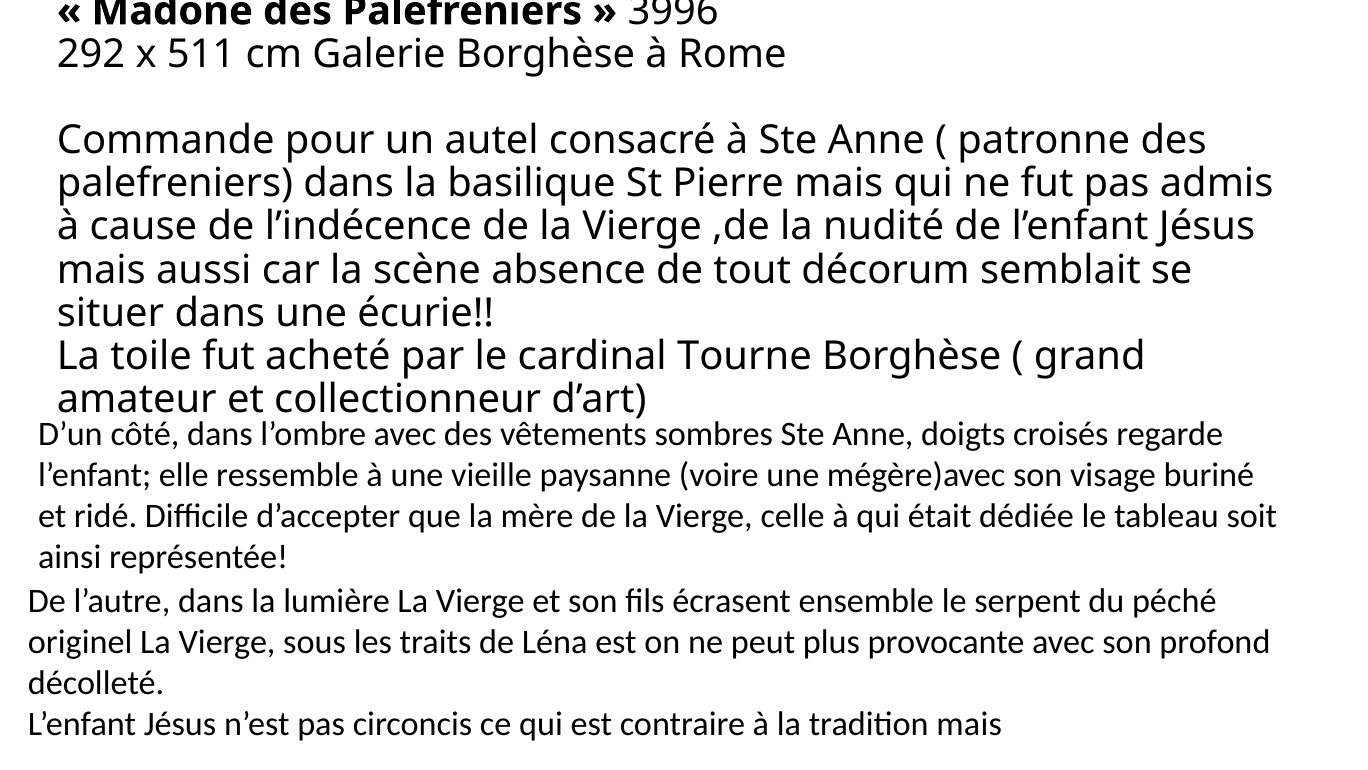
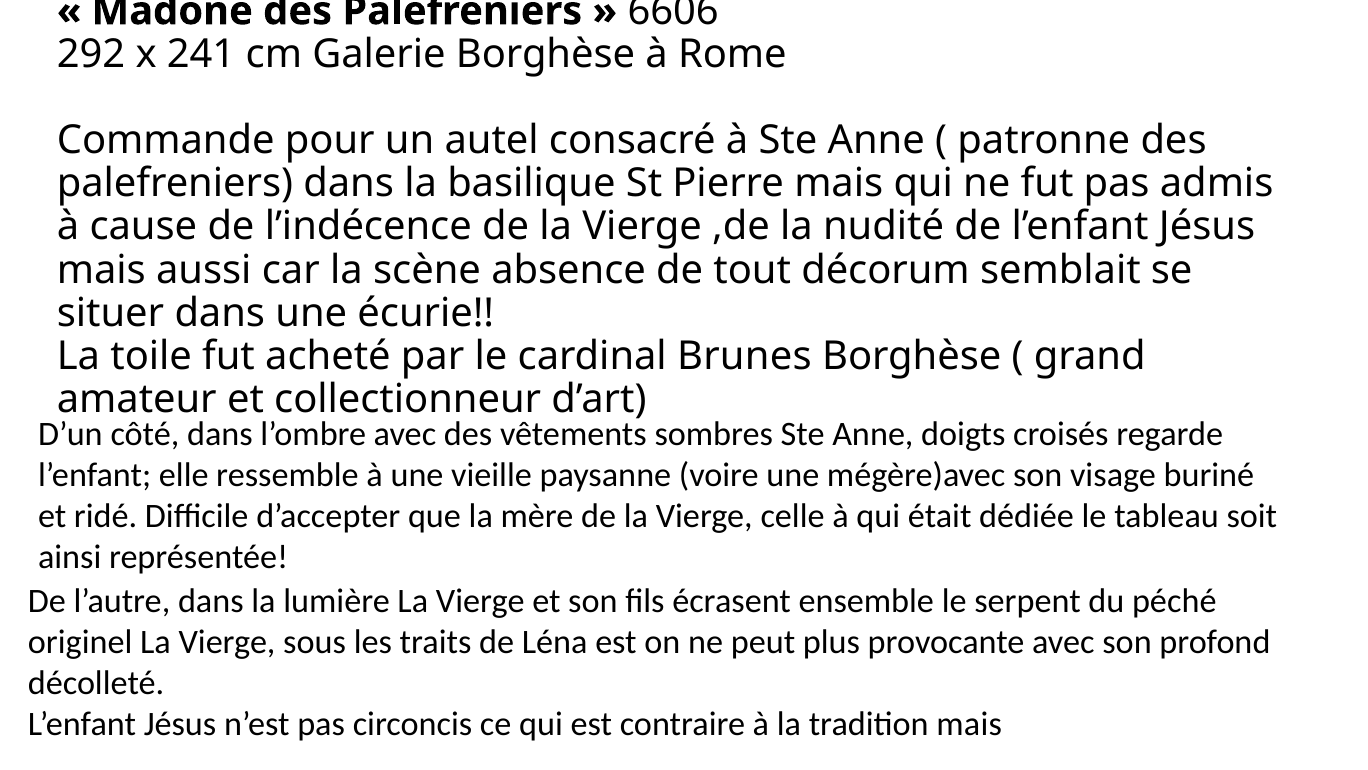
3996: 3996 -> 6606 (673, 11)
511: 511 -> 241 (201, 54)
Tourne: Tourne -> Brunes (744, 356)
